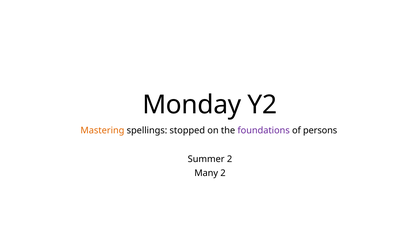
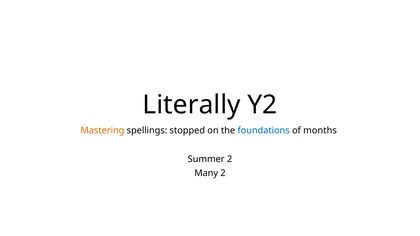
Monday: Monday -> Literally (192, 105)
foundations colour: purple -> blue (264, 131)
persons: persons -> months (320, 131)
